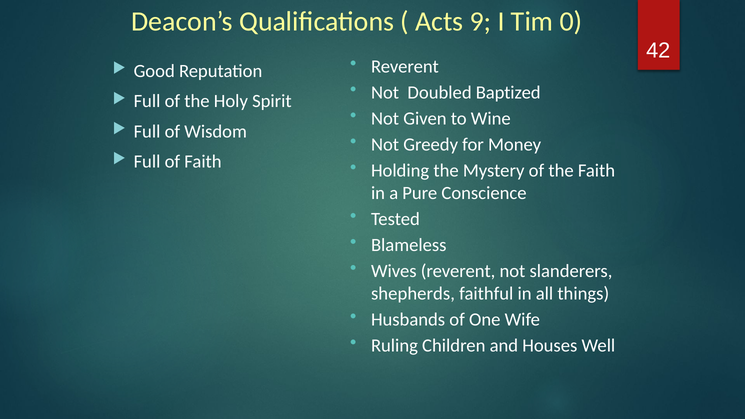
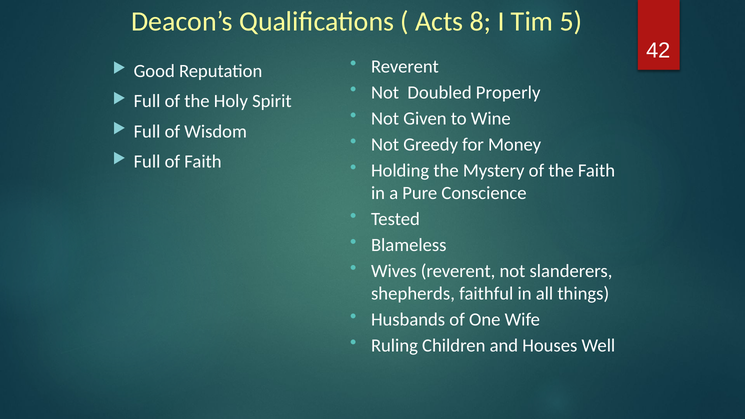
9: 9 -> 8 (481, 22)
0: 0 -> 5 (571, 22)
Baptized: Baptized -> Properly (508, 93)
